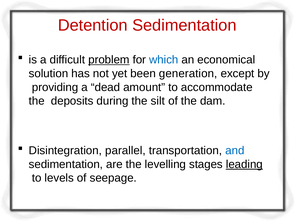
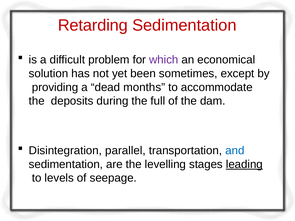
Detention: Detention -> Retarding (93, 25)
problem underline: present -> none (109, 60)
which colour: blue -> purple (164, 60)
generation: generation -> sometimes (188, 74)
amount: amount -> months (144, 87)
silt: silt -> full (158, 101)
